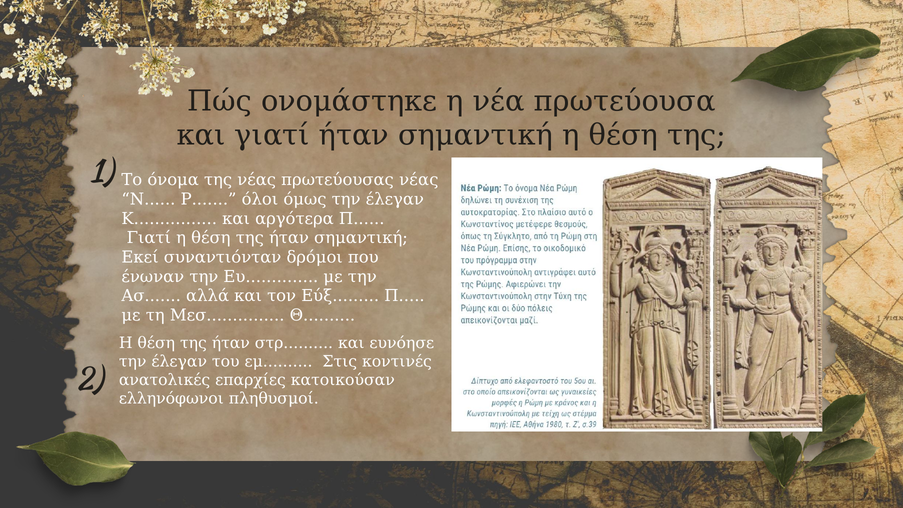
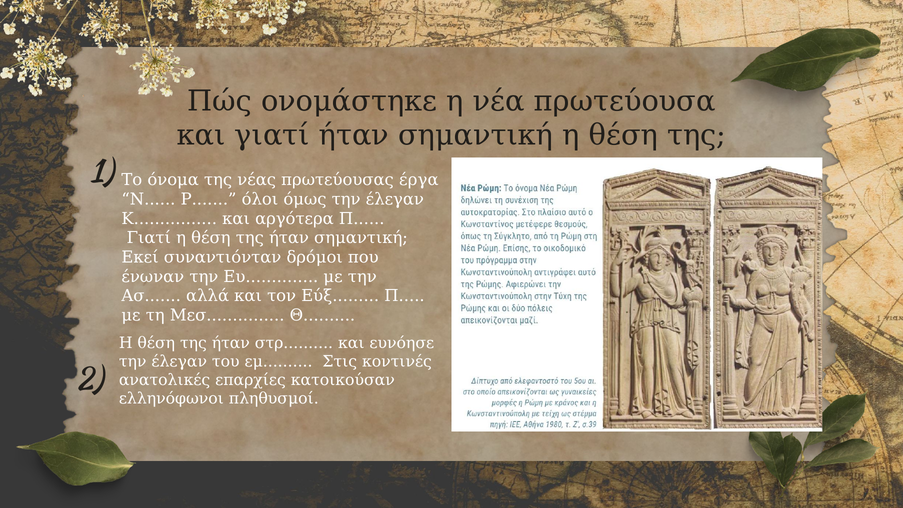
πρωτεύουσας νέας: νέας -> έργα (419, 180)
